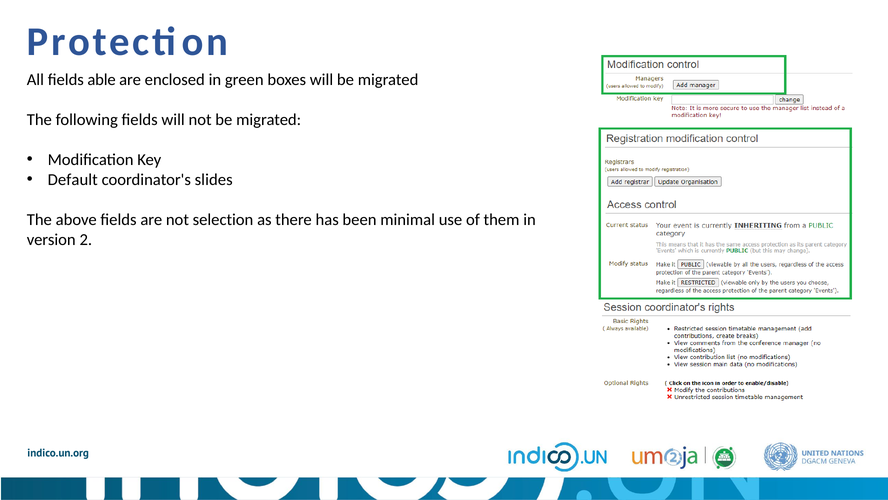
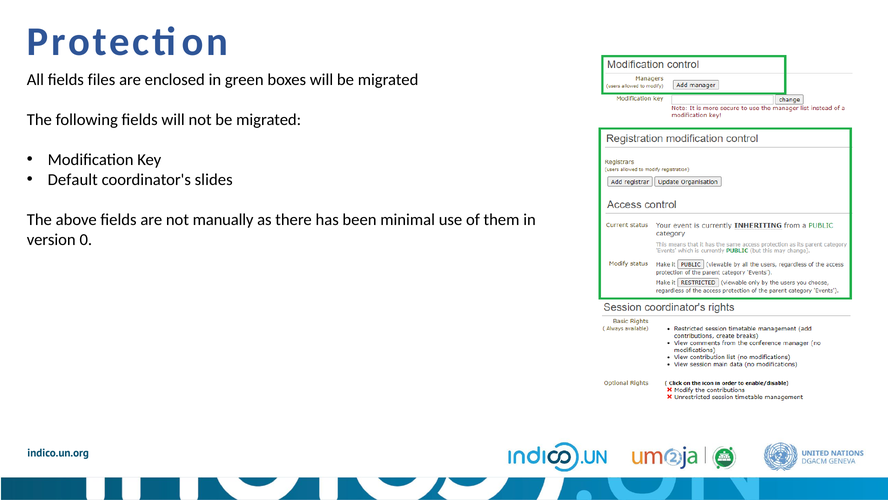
able: able -> files (101, 79)
selection: selection -> manually (223, 219)
2: 2 -> 0 (86, 239)
